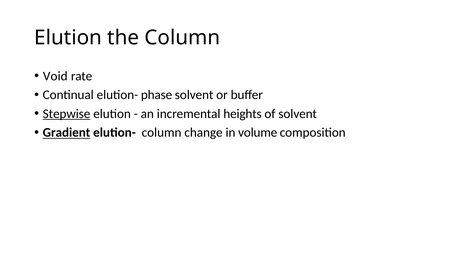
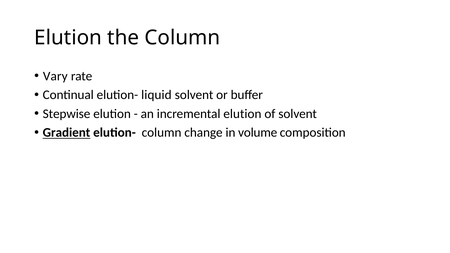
Void: Void -> Vary (55, 76)
phase: phase -> liquid (156, 95)
Stepwise underline: present -> none (67, 114)
incremental heights: heights -> elution (242, 114)
